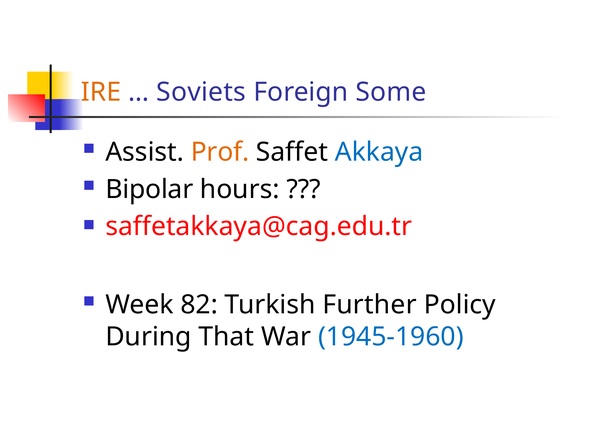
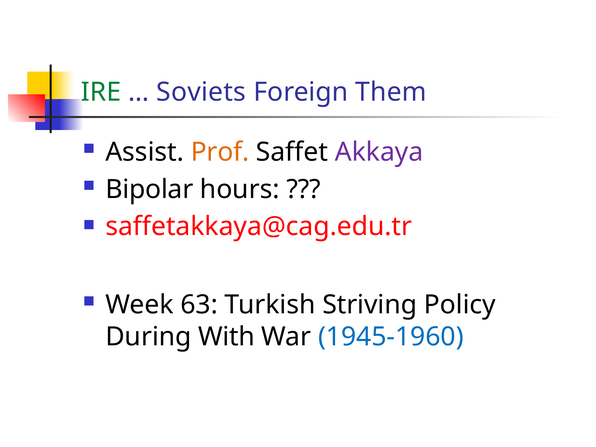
IRE colour: orange -> green (101, 92)
Some: Some -> Them (391, 92)
Akkaya colour: blue -> purple (379, 152)
82: 82 -> 63 (199, 305)
Further: Further -> Striving (370, 305)
That: That -> With (226, 337)
